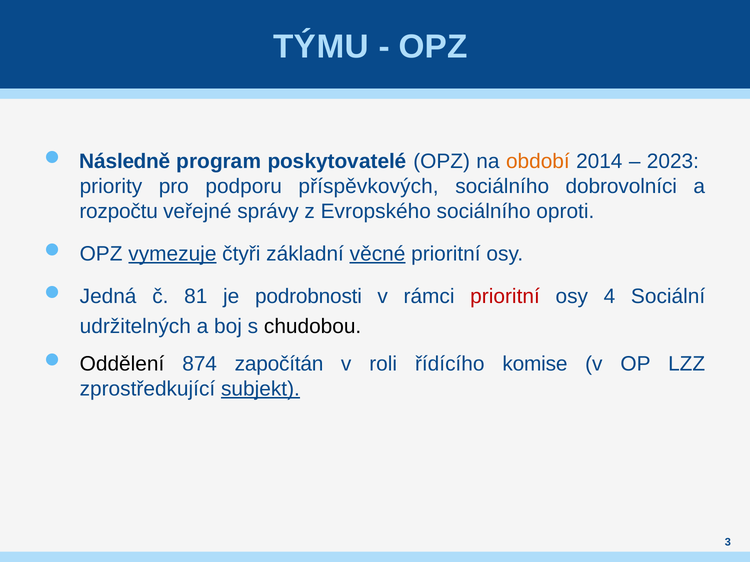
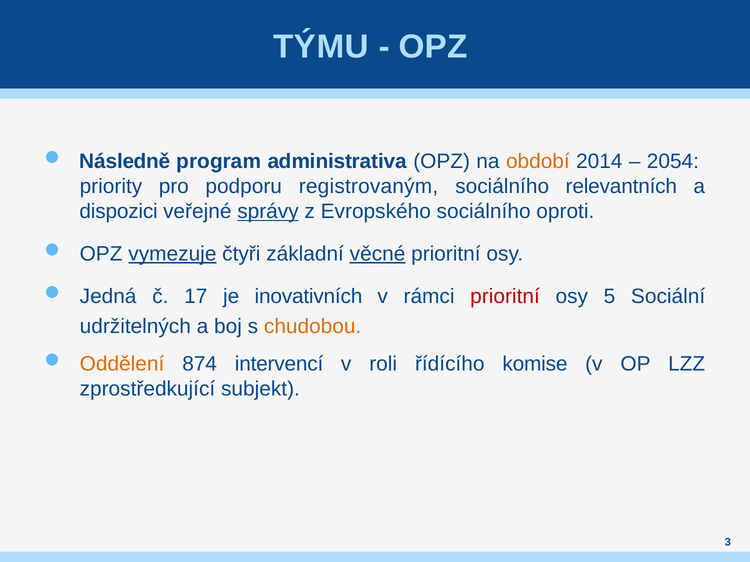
poskytovatelé: poskytovatelé -> administrativa (337, 162)
2023: 2023 -> 2054 (673, 162)
příspěvkových: příspěvkových -> registrovaným (368, 187)
dobrovolníci: dobrovolníci -> relevantních (621, 187)
rozpočtu: rozpočtu -> dispozici (119, 212)
správy underline: none -> present (268, 212)
81: 81 -> 17 (196, 297)
podrobnosti: podrobnosti -> inovativních (308, 297)
4: 4 -> 5 (609, 297)
chudobou colour: black -> orange (313, 327)
Oddělení colour: black -> orange (122, 364)
započítán: započítán -> intervencí (279, 364)
subjekt underline: present -> none (260, 389)
